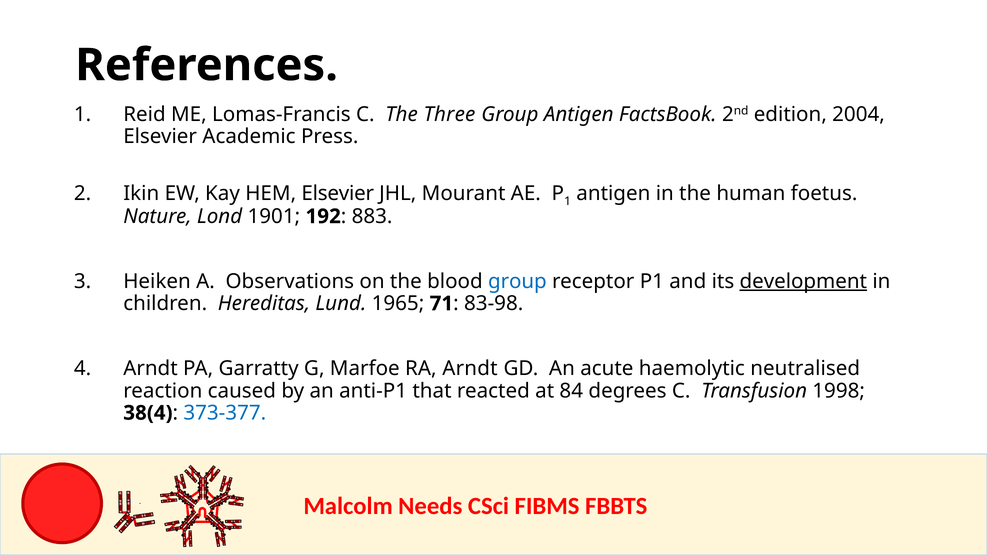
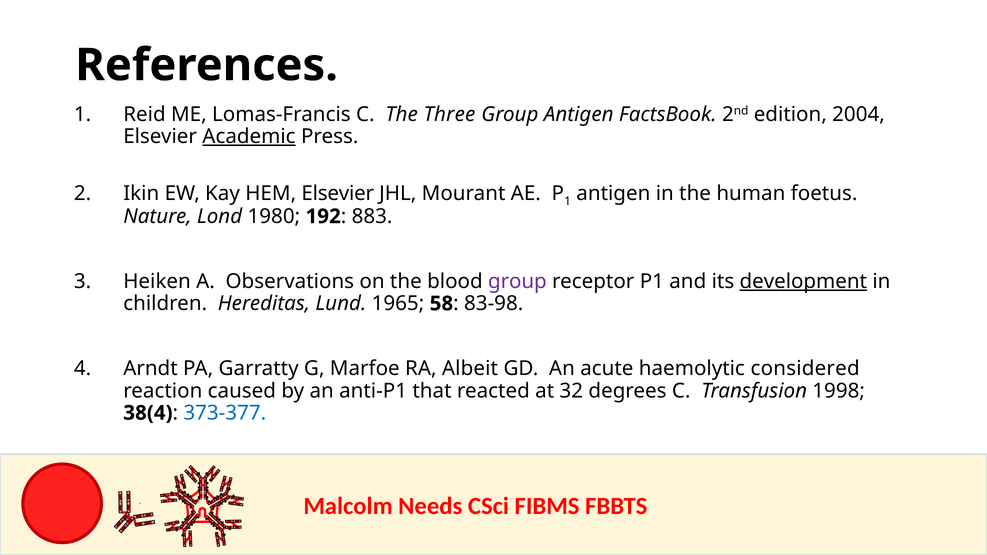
Academic underline: none -> present (249, 136)
1901: 1901 -> 1980 (274, 216)
group colour: blue -> purple (517, 281)
71: 71 -> 58 (441, 304)
RA Arndt: Arndt -> Albeit (470, 369)
neutralised: neutralised -> considered (805, 369)
84: 84 -> 32 (571, 391)
